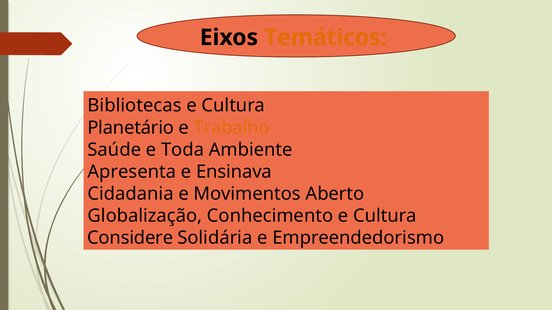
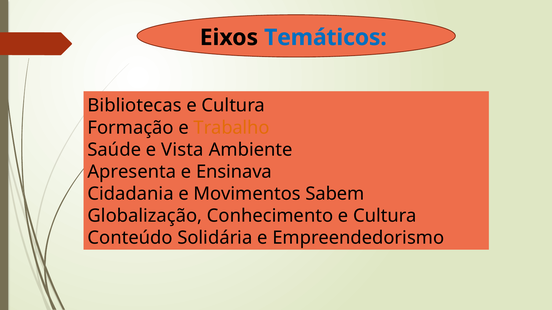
Temáticos colour: orange -> blue (325, 38)
Planetário: Planetário -> Formação (131, 128)
Toda: Toda -> Vista (182, 150)
Aberto: Aberto -> Sabem (335, 194)
Considere: Considere -> Conteúdo (130, 238)
